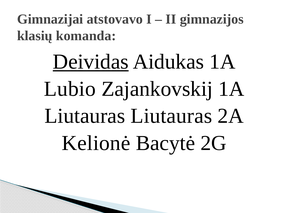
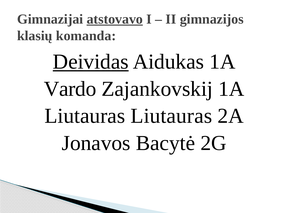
atstovavo underline: none -> present (115, 19)
Lubio: Lubio -> Vardo (70, 89)
Kelionė: Kelionė -> Jonavos (96, 144)
